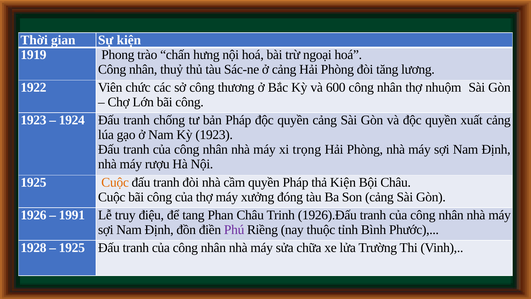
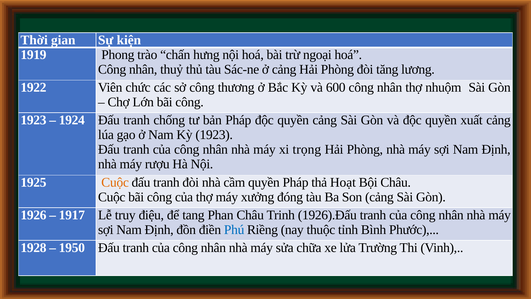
thả Kiện: Kiện -> Hoạt (343, 182)
1991: 1991 -> 1917 (72, 215)
Phú colour: purple -> blue (234, 230)
1925: 1925 -> 1950 (72, 248)
